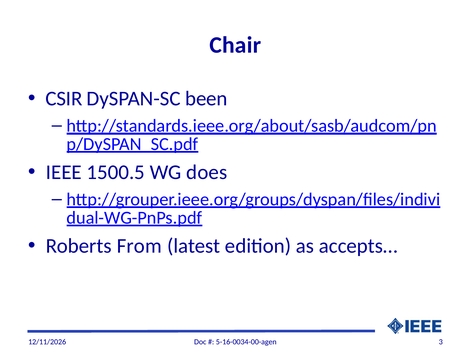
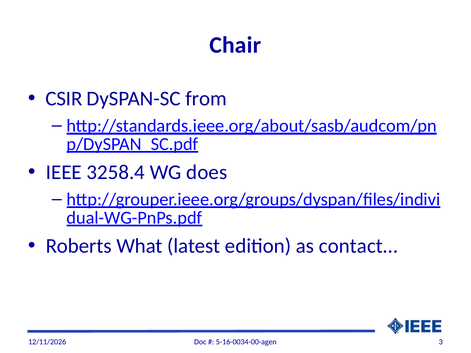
been: been -> from (206, 99)
1500.5: 1500.5 -> 3258.4 (116, 172)
From: From -> What (140, 246)
accepts…: accepts… -> contact… (358, 246)
